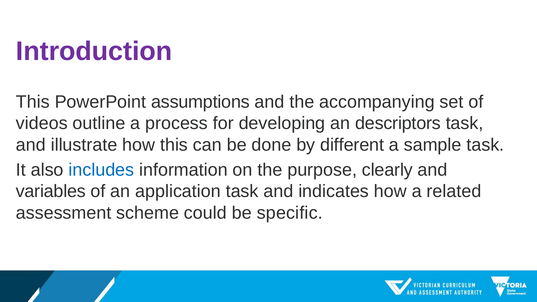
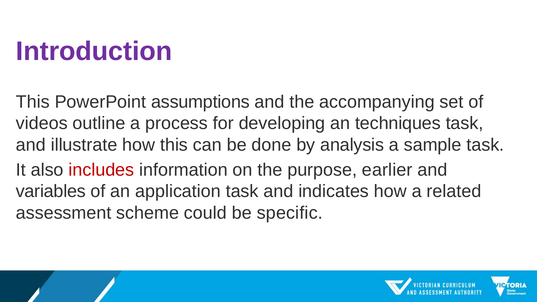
descriptors: descriptors -> techniques (398, 123)
different: different -> analysis (352, 145)
includes colour: blue -> red (101, 170)
clearly: clearly -> earlier (387, 170)
